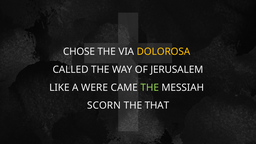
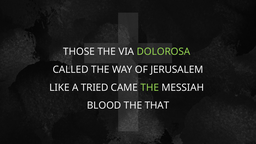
CHOSE: CHOSE -> THOSE (79, 52)
DOLOROSA colour: yellow -> light green (163, 52)
WERE: WERE -> TRIED (95, 88)
SCORN: SCORN -> BLOOD (104, 105)
